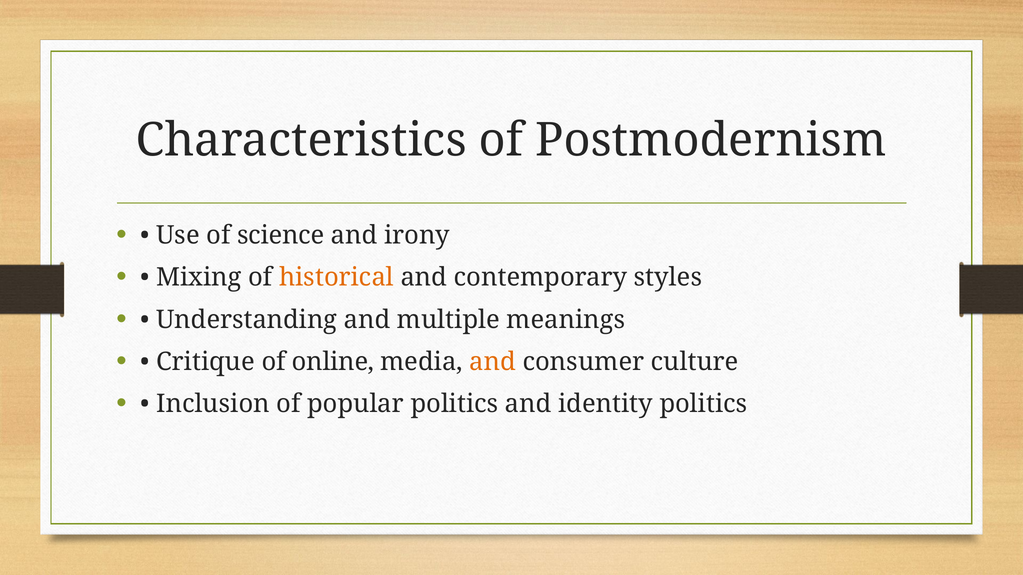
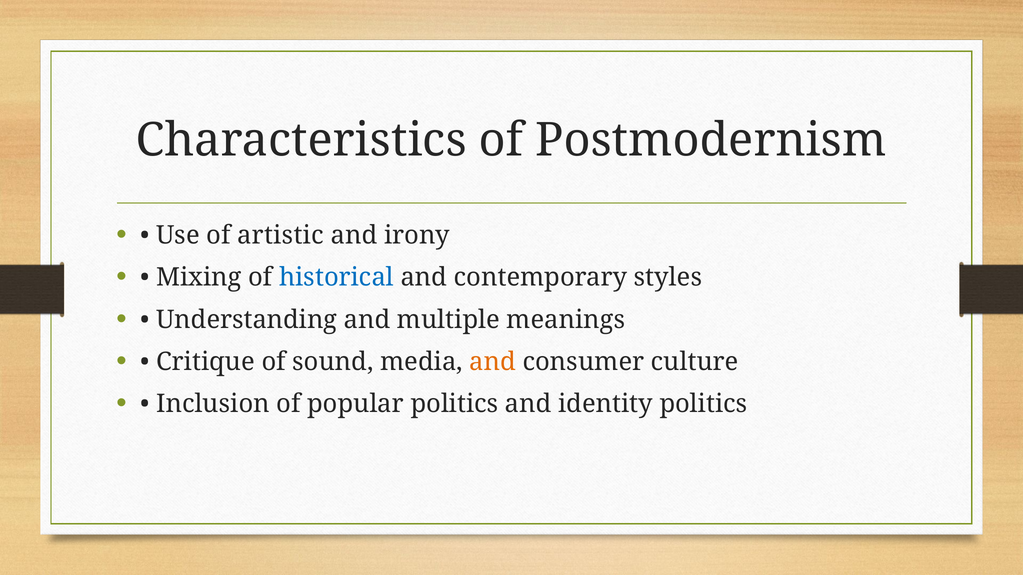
science: science -> artistic (281, 236)
historical colour: orange -> blue (336, 278)
online: online -> sound (333, 362)
